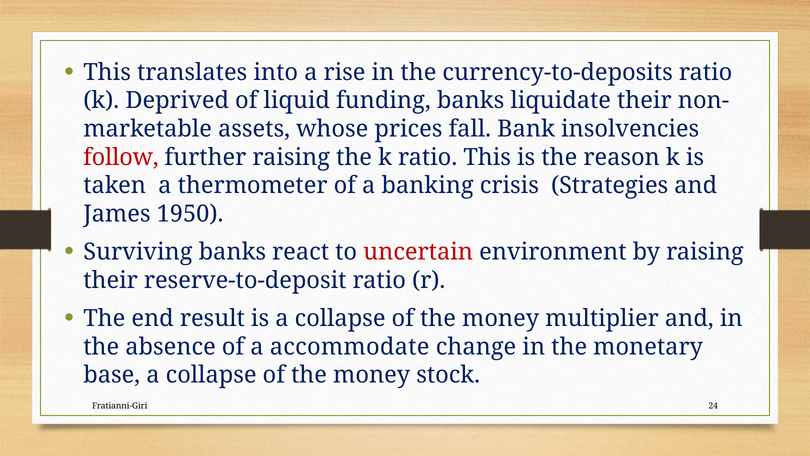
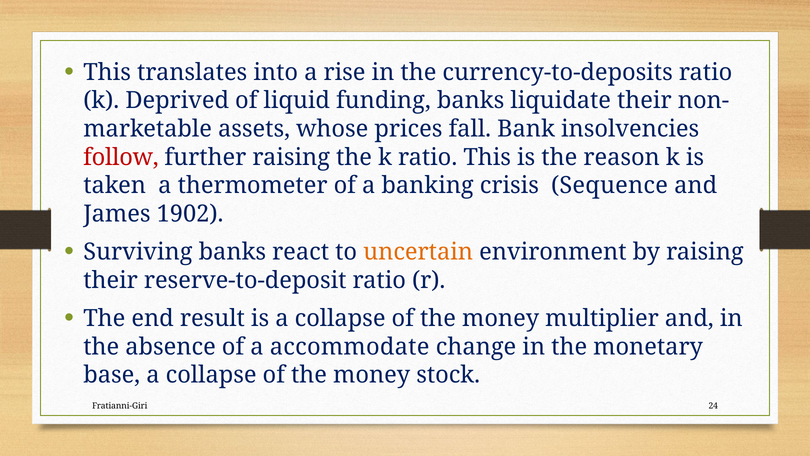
Strategies: Strategies -> Sequence (609, 185)
1950: 1950 -> 1902 (190, 214)
uncertain colour: red -> orange (418, 252)
